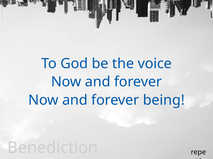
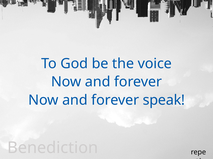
being: being -> speak (164, 100)
